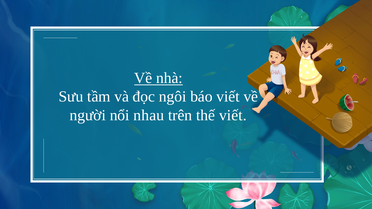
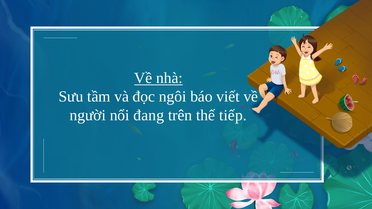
nhau: nhau -> đang (149, 115)
thế viết: viết -> tiếp (233, 115)
